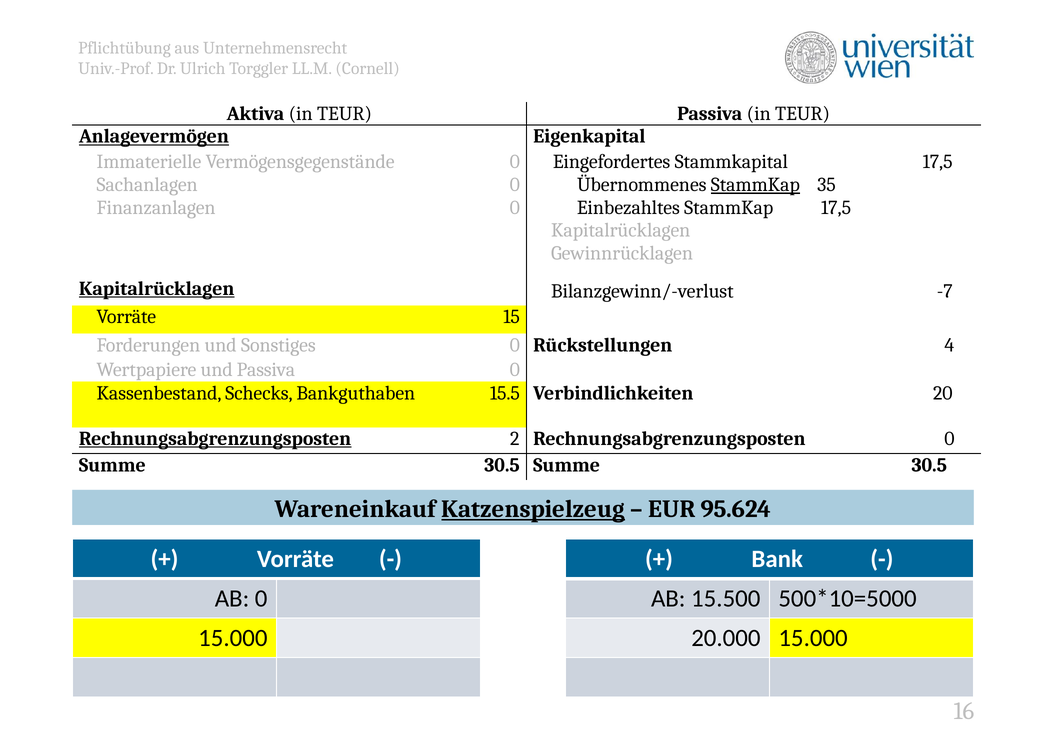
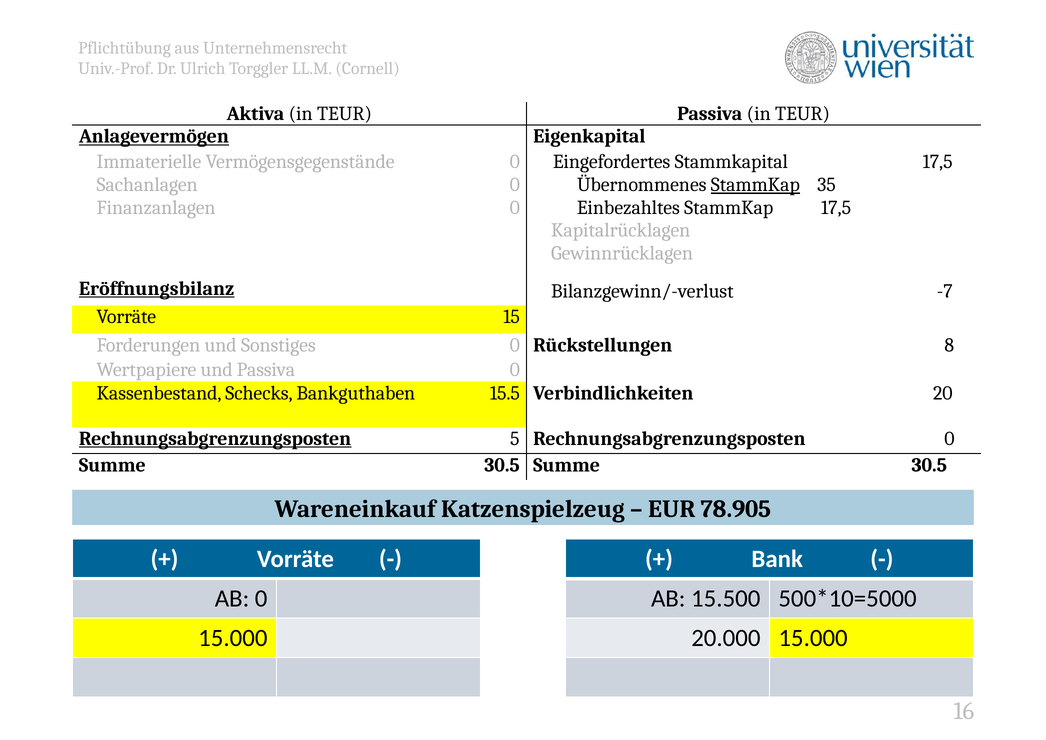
Kapitalrücklagen: Kapitalrücklagen -> Eröffnungsbilanz (157, 289)
4: 4 -> 8 (949, 345)
2: 2 -> 5 (515, 438)
Katzenspielzeug underline: present -> none (533, 509)
95.624: 95.624 -> 78.905 (736, 509)
